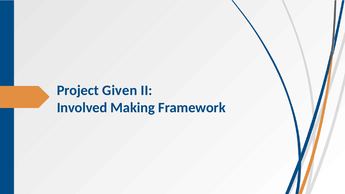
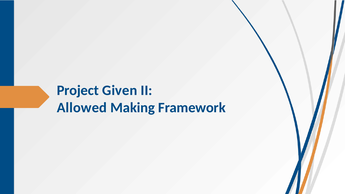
Involved: Involved -> Allowed (82, 108)
